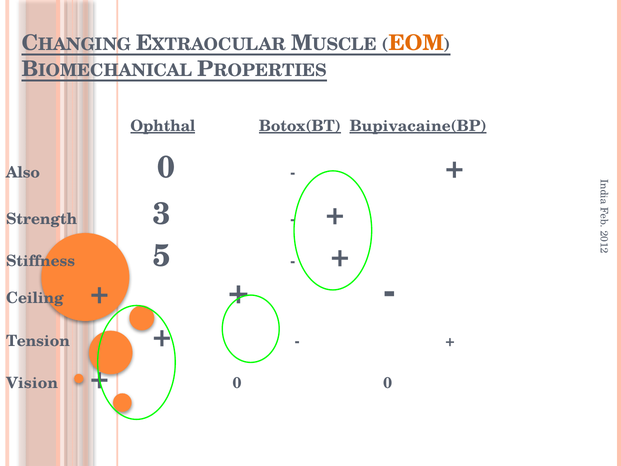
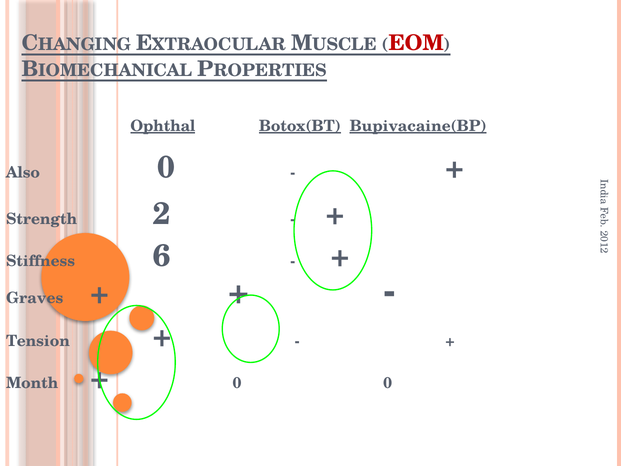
EOM colour: orange -> red (416, 43)
Strength 3: 3 -> 2 (161, 214)
5: 5 -> 6 (161, 256)
Ceiling: Ceiling -> Graves (35, 298)
Vision: Vision -> Month (32, 383)
